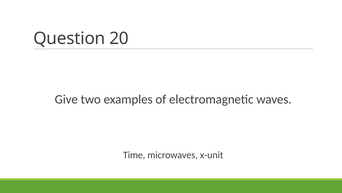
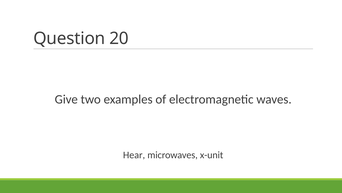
Time: Time -> Hear (134, 154)
